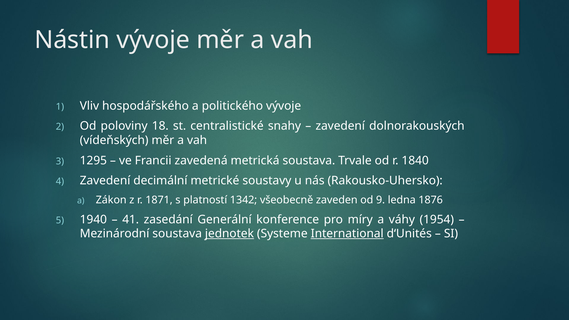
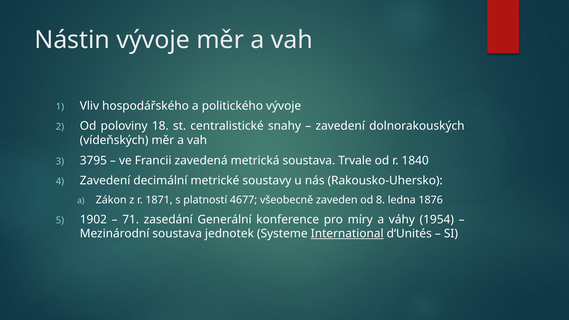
1295: 1295 -> 3795 (93, 160)
1342: 1342 -> 4677 (244, 200)
9: 9 -> 8 (381, 200)
1940: 1940 -> 1902 (93, 220)
41: 41 -> 71 (131, 220)
jednotek underline: present -> none (229, 234)
